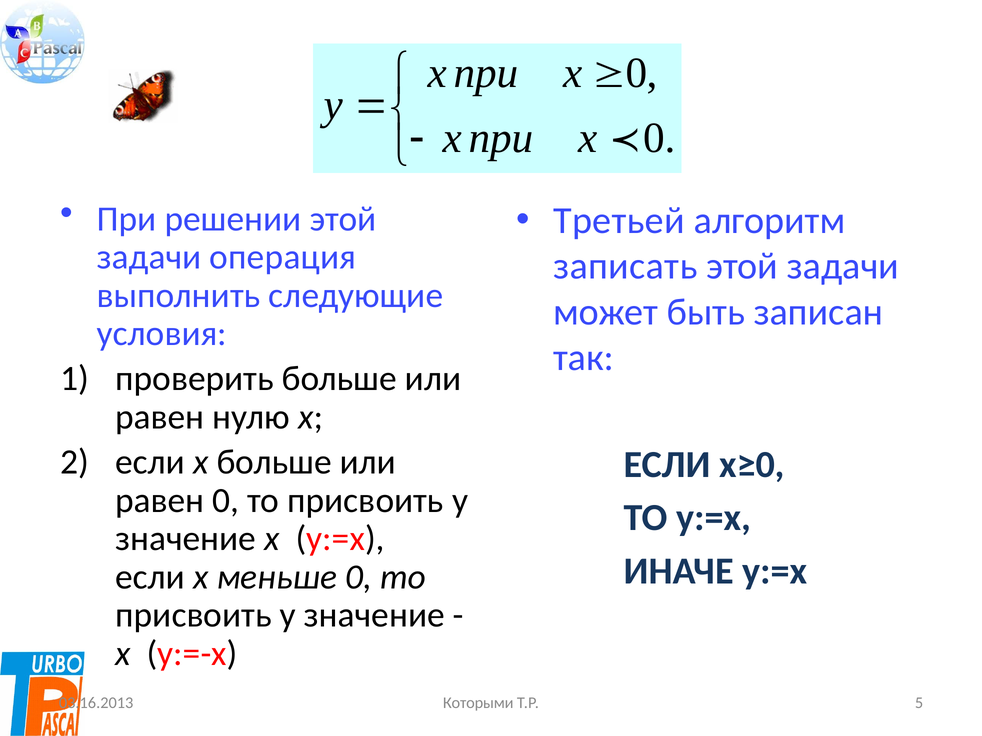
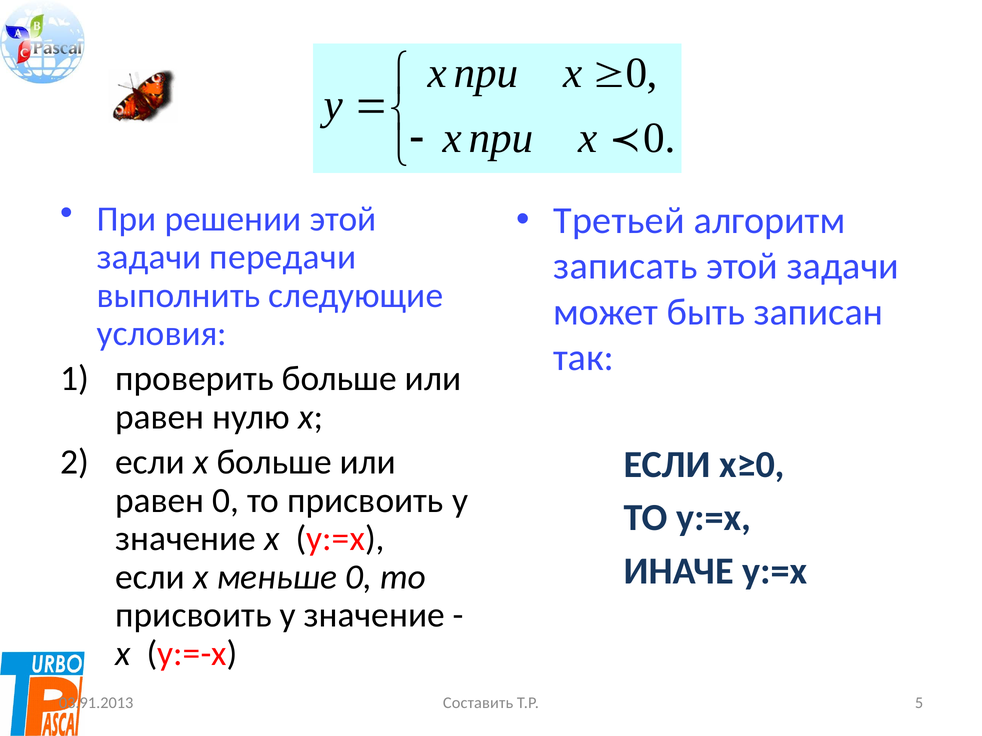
операция: операция -> передачи (283, 257)
Которыми: Которыми -> Составить (478, 703)
03.16.2013: 03.16.2013 -> 03.91.2013 (96, 703)
